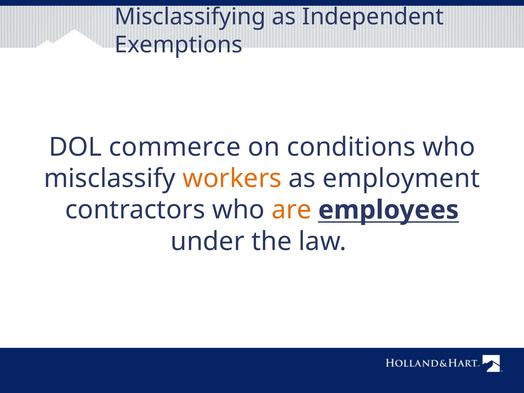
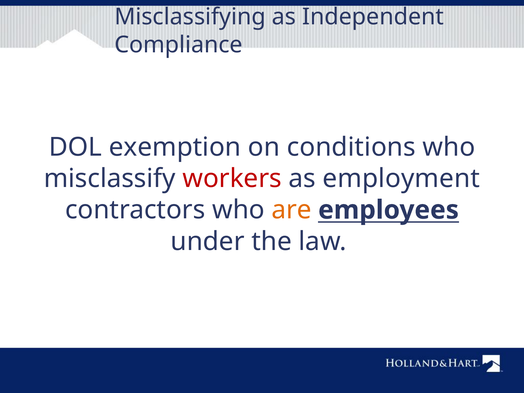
Exemptions: Exemptions -> Compliance (179, 45)
commerce: commerce -> exemption (175, 147)
workers colour: orange -> red (232, 179)
